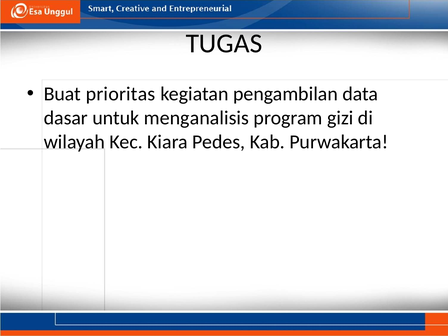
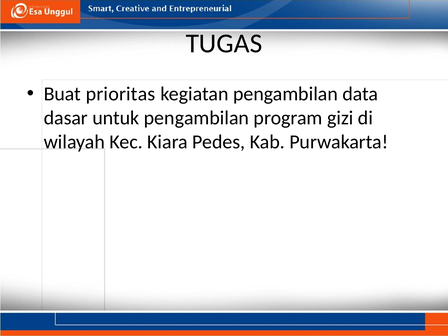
untuk menganalisis: menganalisis -> pengambilan (196, 118)
